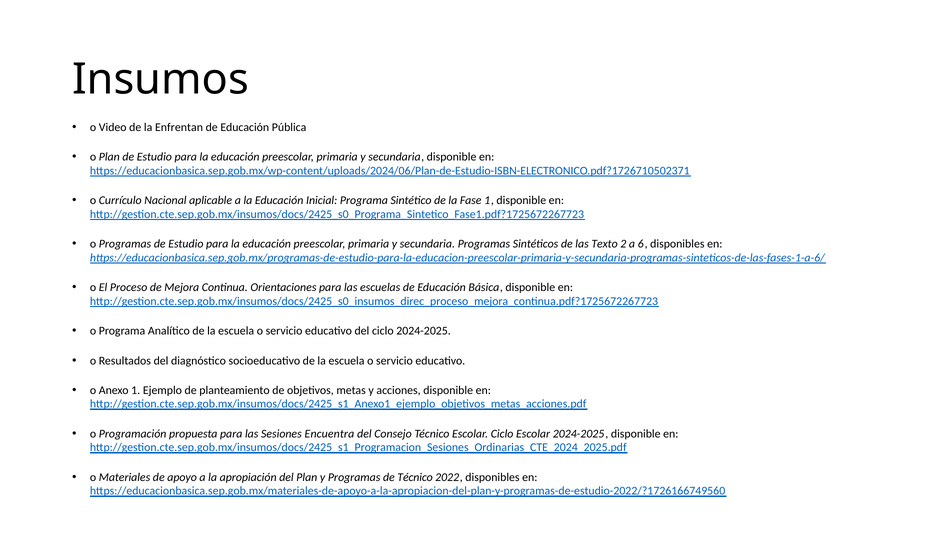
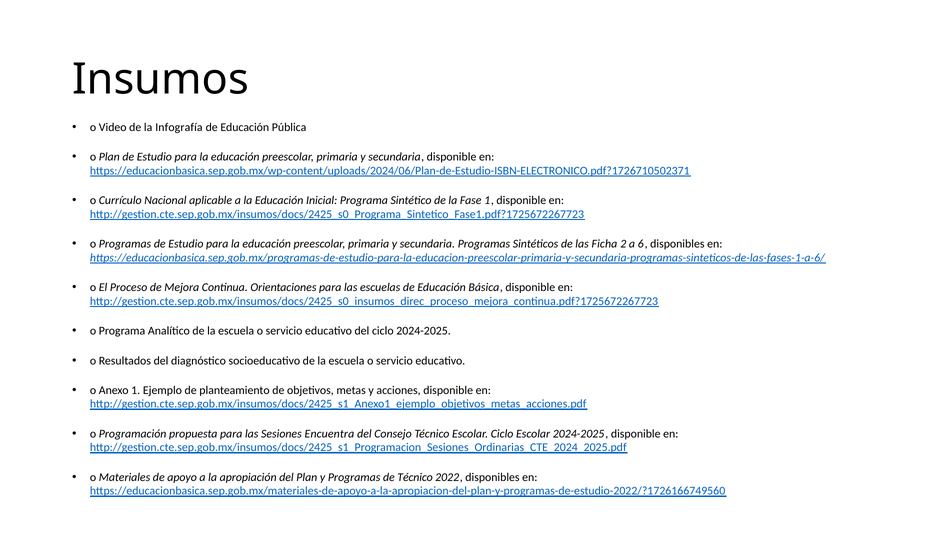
Enfrentan: Enfrentan -> Infografía (179, 127)
Texto: Texto -> Ficha (604, 244)
